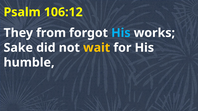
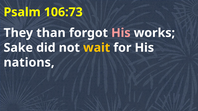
106:12: 106:12 -> 106:73 (63, 12)
from: from -> than (51, 33)
His colour: light blue -> pink (121, 33)
humble: humble -> nations (29, 63)
